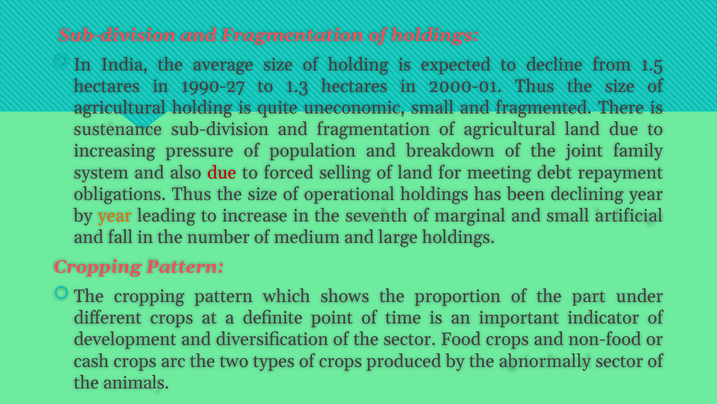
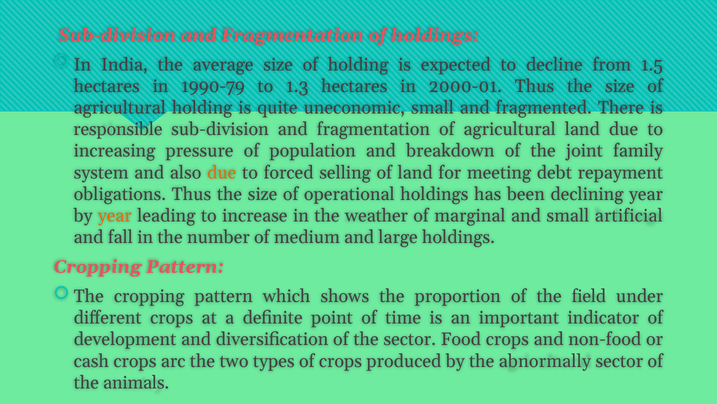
1990-27: 1990-27 -> 1990-79 (213, 86)
sustenance: sustenance -> responsible (118, 129)
due colour: red -> orange (222, 172)
seventh: seventh -> weather (377, 215)
part: part -> field (589, 296)
